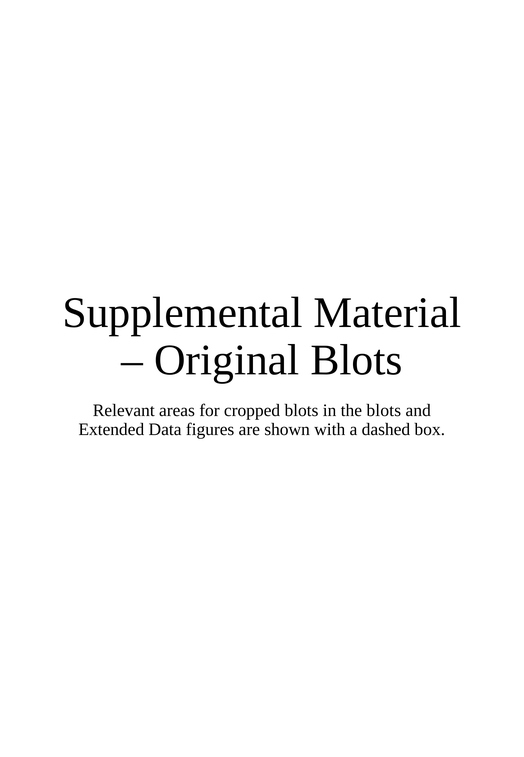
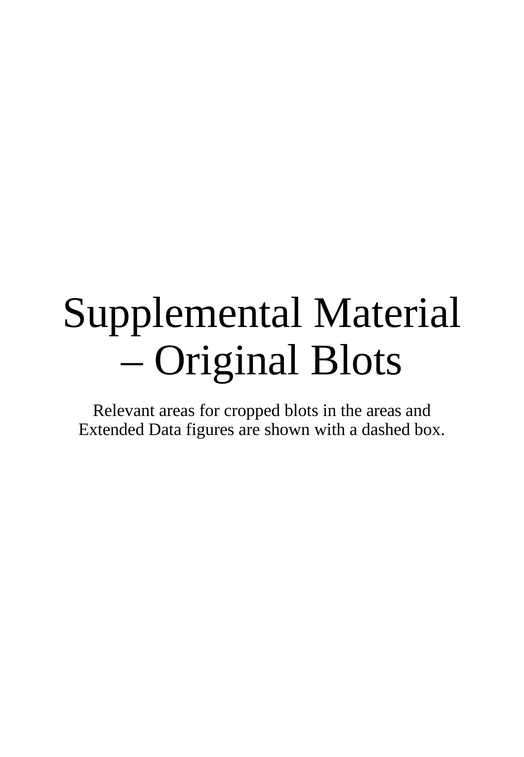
the blots: blots -> areas (384, 410)
